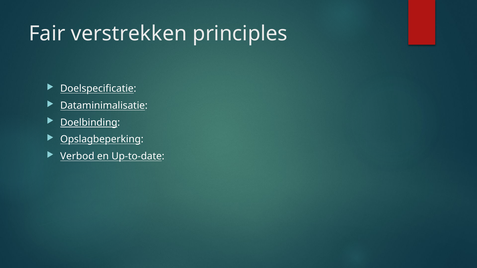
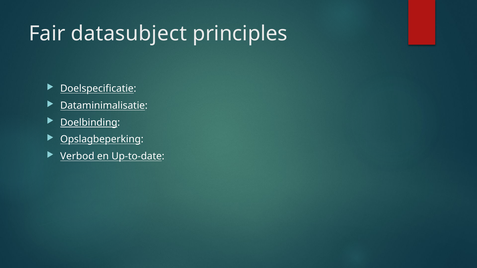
verstrekken: verstrekken -> datasubject (129, 33)
